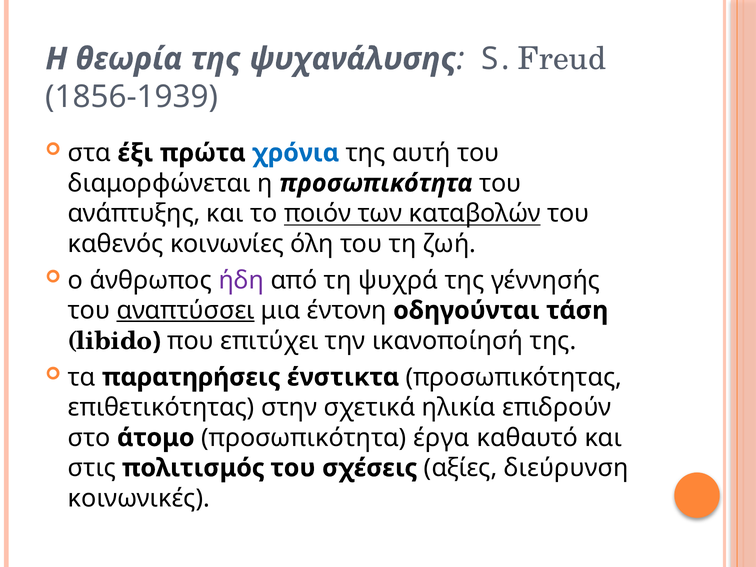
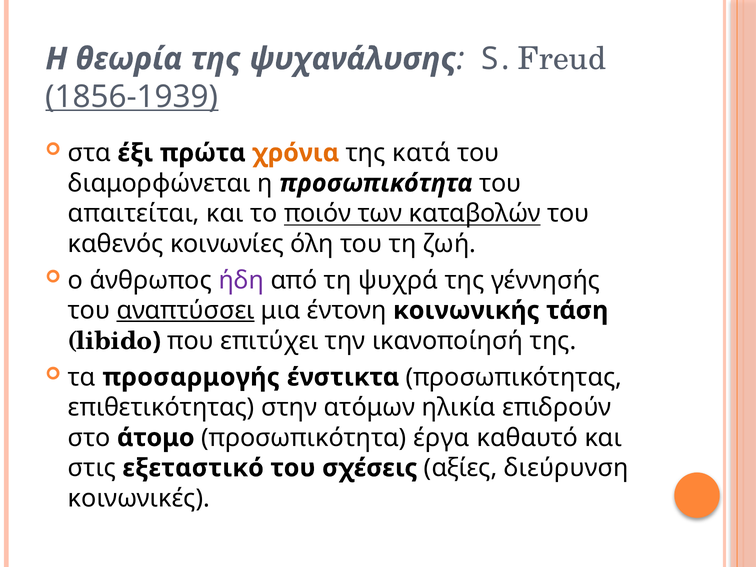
1856-1939 underline: none -> present (132, 97)
χρόνια colour: blue -> orange (296, 153)
αυτή: αυτή -> κατά (421, 153)
ανάπτυξης: ανάπτυξης -> απαιτείται (134, 213)
οδηγούνται: οδηγούνται -> κοινωνικής (466, 310)
παρατηρήσεις: παρατηρήσεις -> προσαρμογής (191, 377)
σχετικά: σχετικά -> ατόμων (370, 408)
πολιτισμός: πολιτισμός -> εξεταστικό (193, 468)
